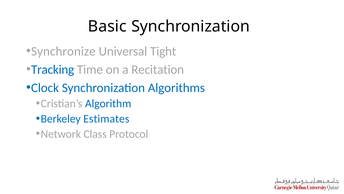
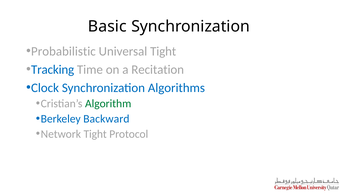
Synchronize: Synchronize -> Probabilistic (63, 51)
Algorithm colour: blue -> green (108, 103)
Estimates: Estimates -> Backward (106, 119)
Network Class: Class -> Tight (95, 134)
